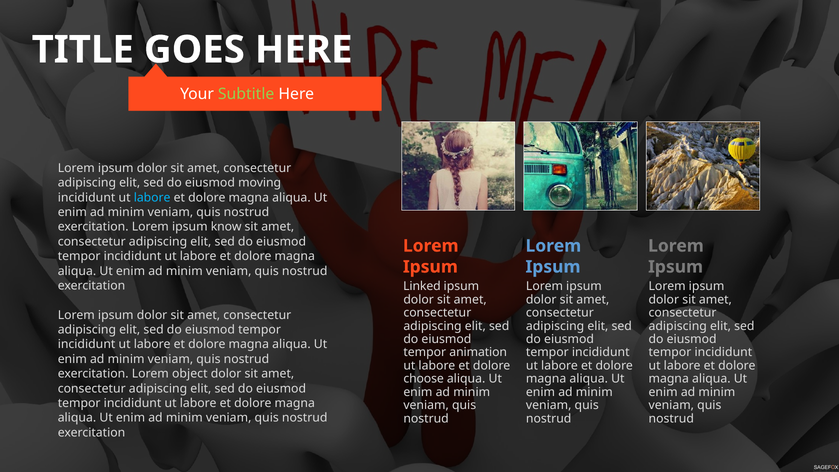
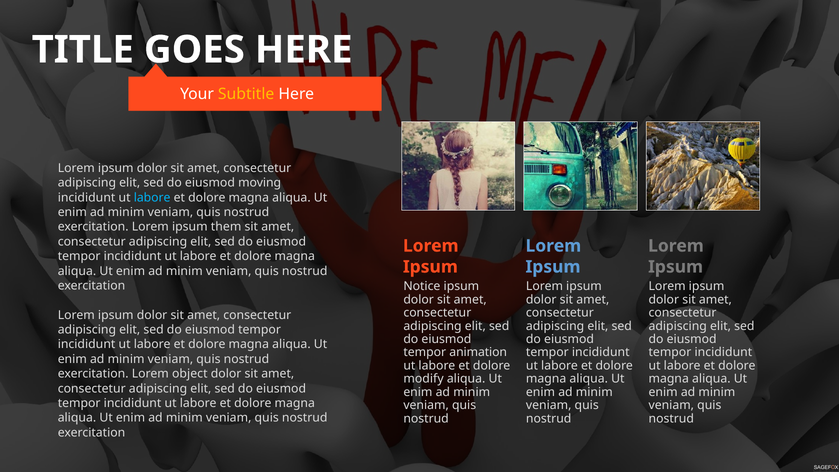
Subtitle colour: light green -> yellow (246, 94)
know: know -> them (226, 227)
Linked: Linked -> Notice (422, 286)
choose: choose -> modify (424, 379)
